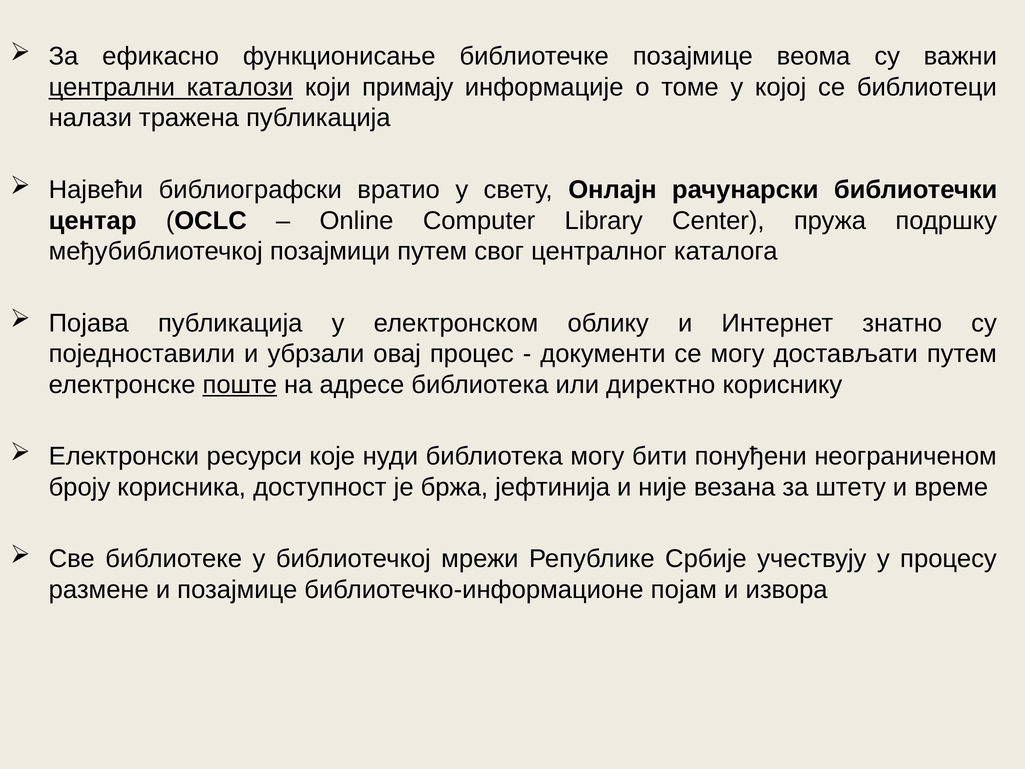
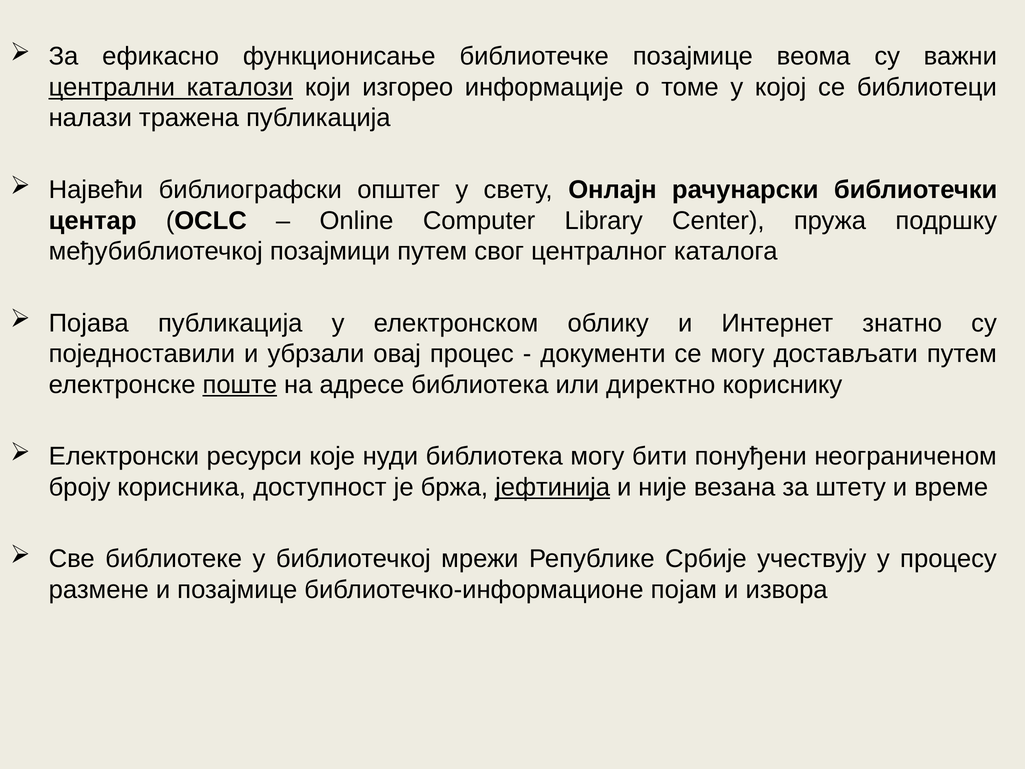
примају: примају -> изгорео (408, 87)
вратио: вратио -> општег (399, 190)
јефтинија underline: none -> present (553, 487)
